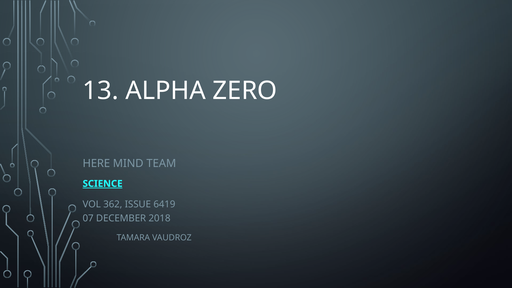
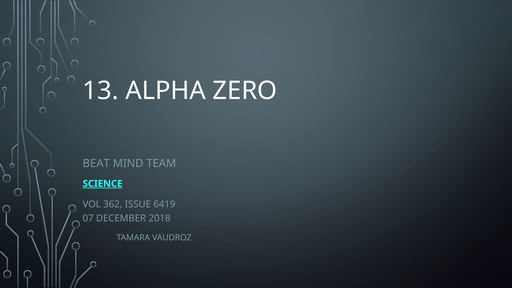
HERE: HERE -> BEAT (96, 163)
